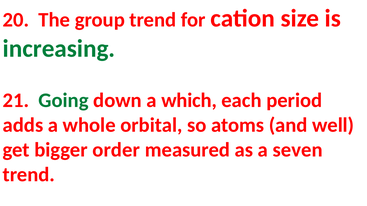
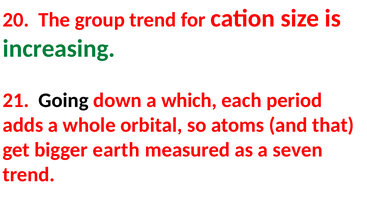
Going colour: green -> black (64, 101)
well: well -> that (333, 125)
order: order -> earth (116, 150)
